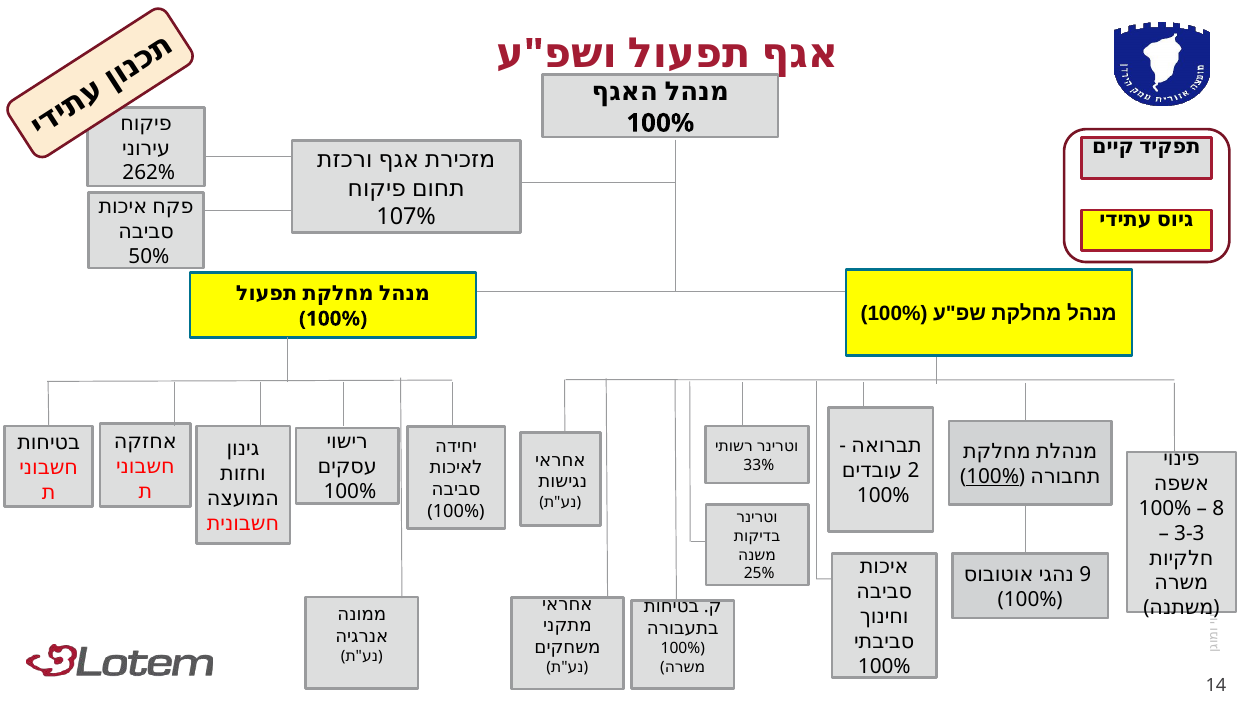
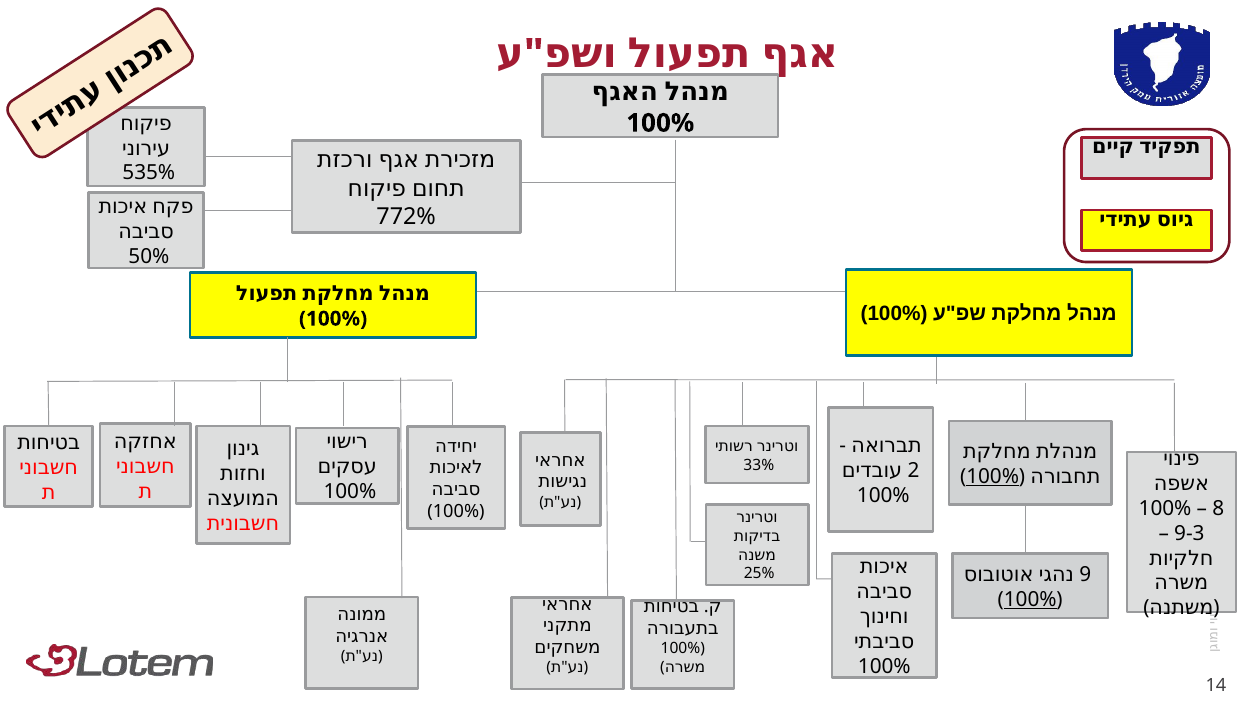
262%: 262% -> 535% (149, 173)
107%: 107% -> 772% (406, 216)
3-3: 3-3 -> 9-3 (1189, 534)
100% underline: none -> present (1030, 600)
